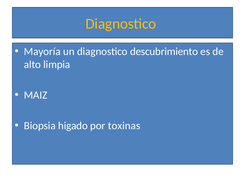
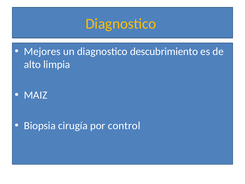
Mayoría: Mayoría -> Mejores (42, 51)
higado: higado -> cirugía (73, 125)
toxinas: toxinas -> control (124, 125)
